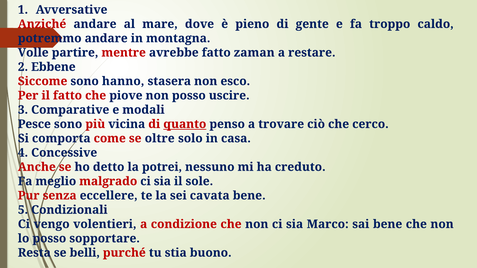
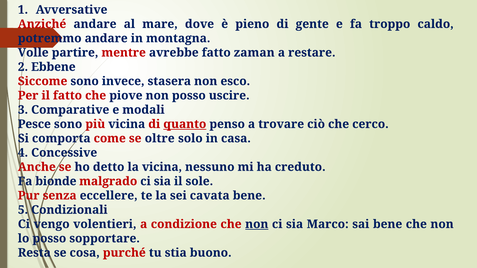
hanno: hanno -> invece (123, 81)
la potrei: potrei -> vicina (162, 167)
meglio: meglio -> bionde (56, 181)
non underline: none -> present (257, 224)
belli: belli -> cosa (85, 253)
